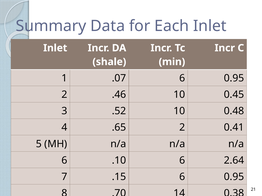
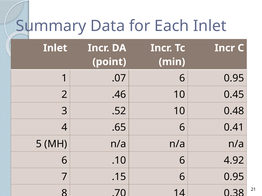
shale: shale -> point (109, 62)
.65 2: 2 -> 6 (182, 128)
2.64: 2.64 -> 4.92 (234, 161)
